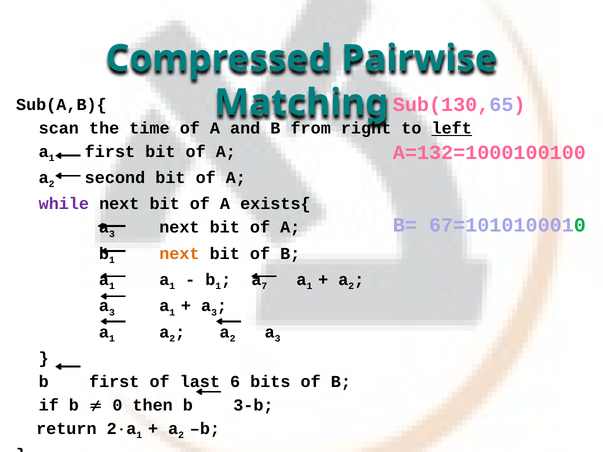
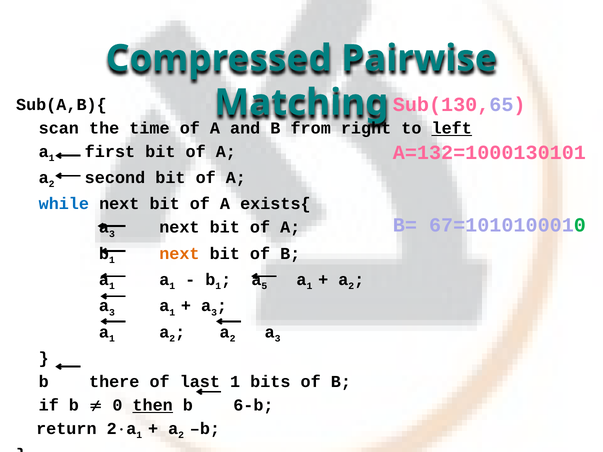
A=132=1000100100: A=132=1000100100 -> A=132=1000130101 (489, 153)
while colour: purple -> blue (64, 204)
7: 7 -> 5 (264, 286)
b first: first -> there (114, 382)
last 6: 6 -> 1 (235, 382)
then underline: none -> present (153, 405)
3-b: 3-b -> 6-b (253, 405)
